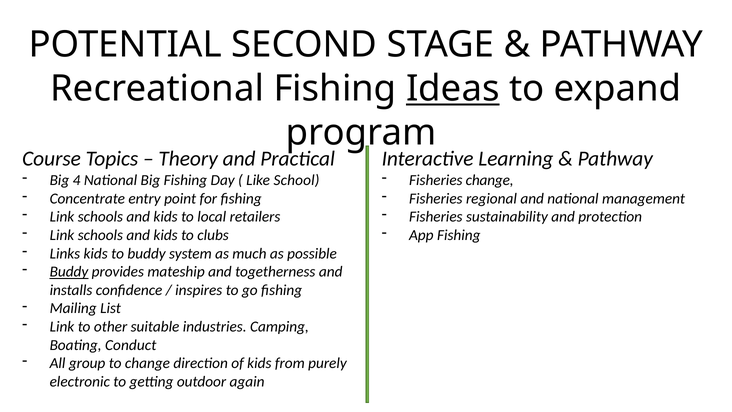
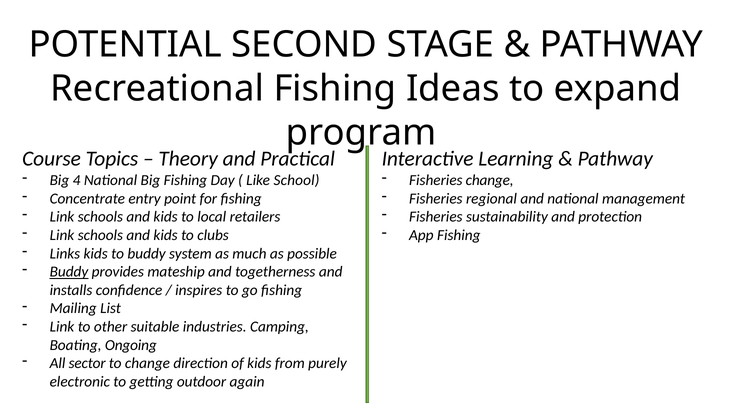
Ideas underline: present -> none (453, 89)
Conduct: Conduct -> Ongoing (131, 345)
group: group -> sector (87, 363)
